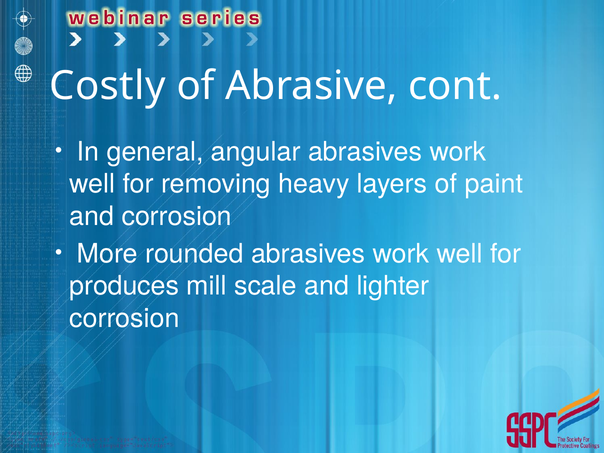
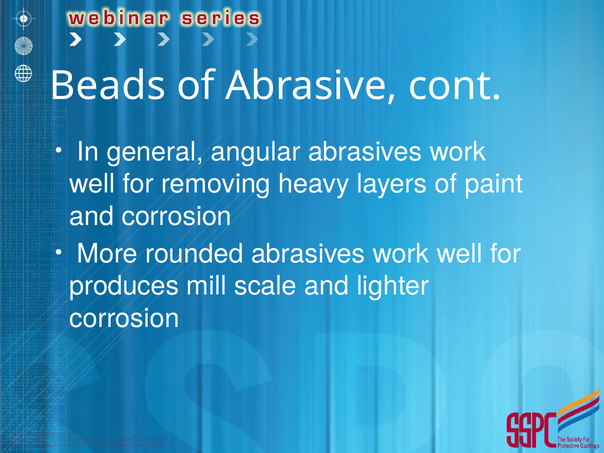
Costly: Costly -> Beads (108, 86)
